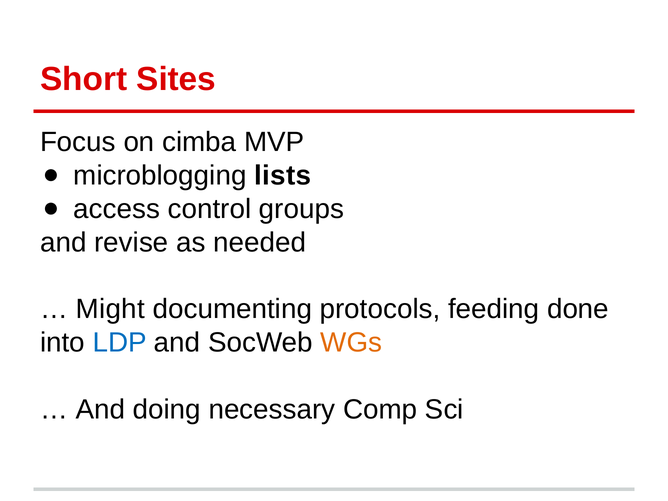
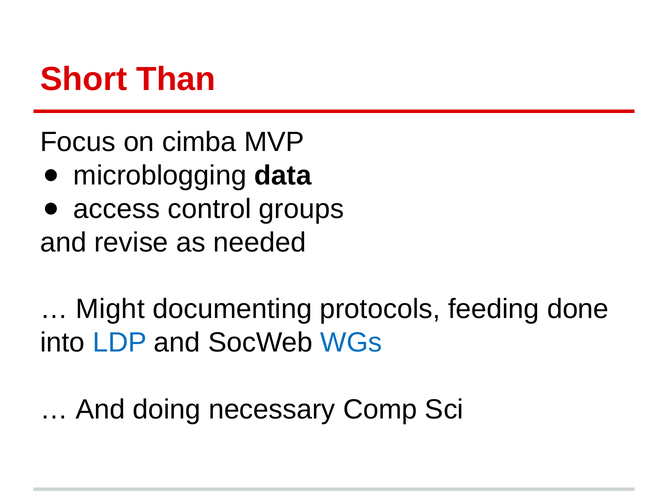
Sites: Sites -> Than (176, 79)
lists: lists -> data (283, 176)
WGs colour: orange -> blue (351, 343)
